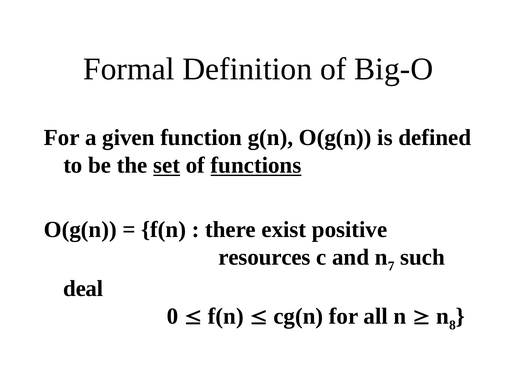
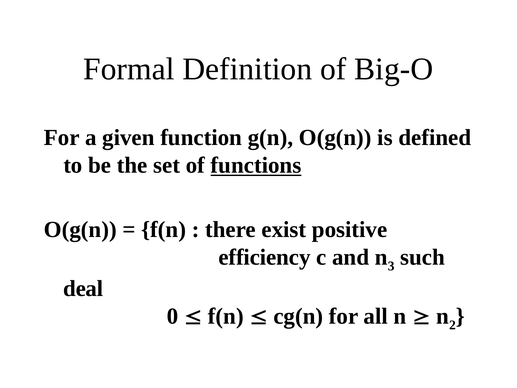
set underline: present -> none (167, 165)
resources: resources -> efficiency (264, 257)
7: 7 -> 3 (391, 266)
8: 8 -> 2 (452, 325)
